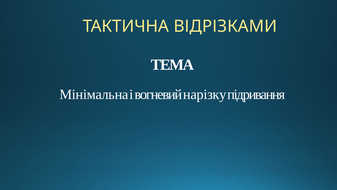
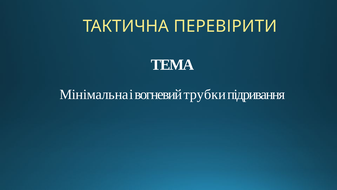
ВІДРІЗКАМИ: ВІДРІЗКАМИ -> ПЕРЕВІРИТИ (225, 26)
нарізку: нарізку -> трубки (205, 94)
